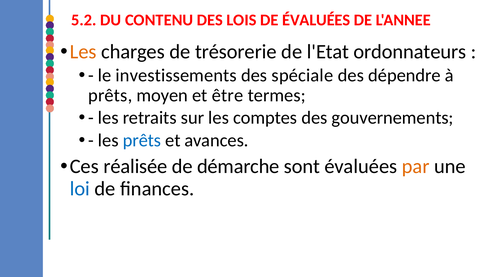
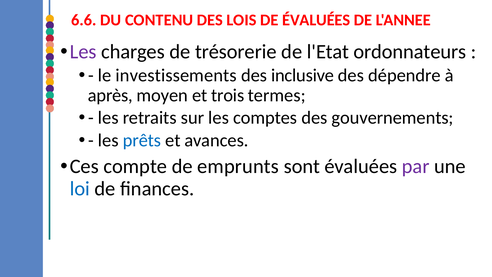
5.2: 5.2 -> 6.6 (84, 20)
Les colour: orange -> purple (83, 52)
spéciale: spéciale -> inclusive (303, 75)
prêts: prêts -> après (110, 95)
être: être -> trois (228, 95)
réalisée: réalisée -> compte (135, 166)
démarche: démarche -> emprunts (238, 166)
par colour: orange -> purple (416, 166)
